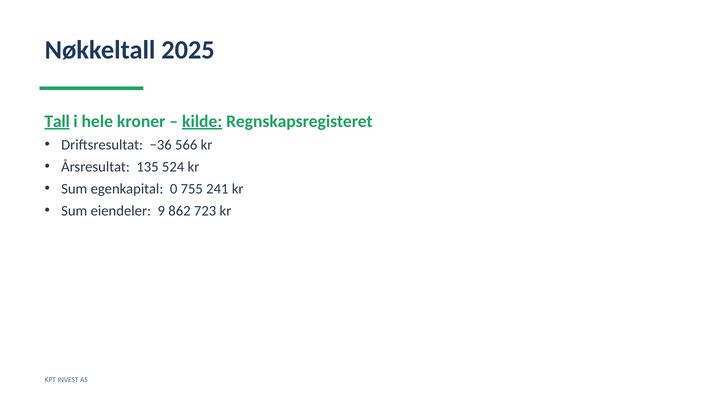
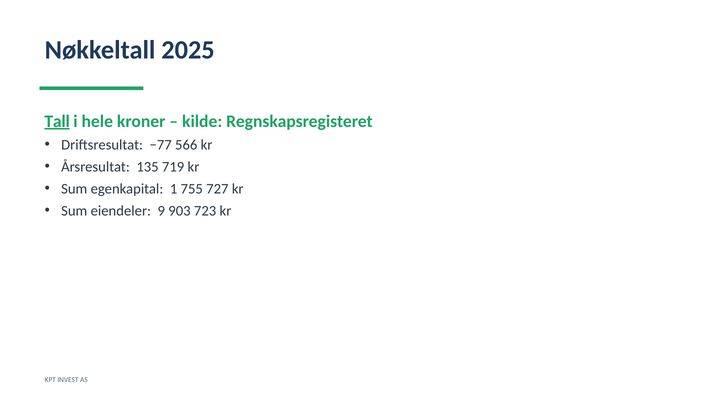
kilde underline: present -> none (202, 121)
−36: −36 -> −77 (161, 145)
524: 524 -> 719 (173, 167)
0: 0 -> 1 (174, 189)
241: 241 -> 727 (217, 189)
862: 862 -> 903 (179, 211)
